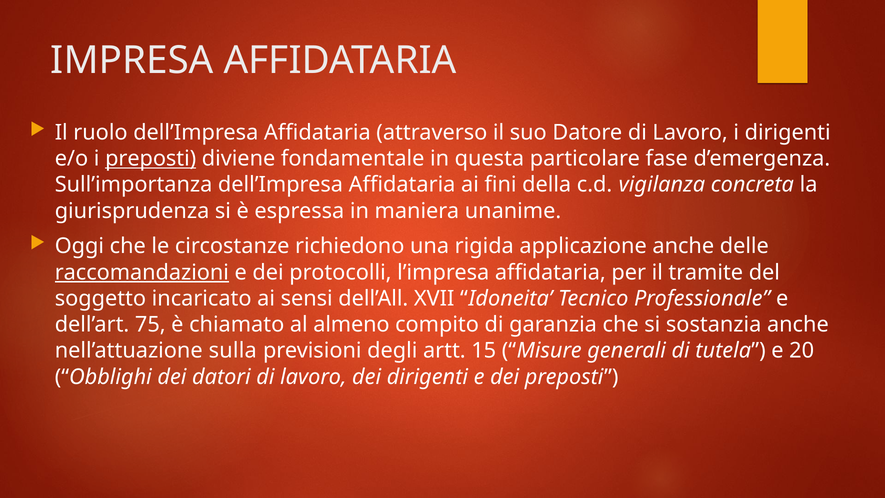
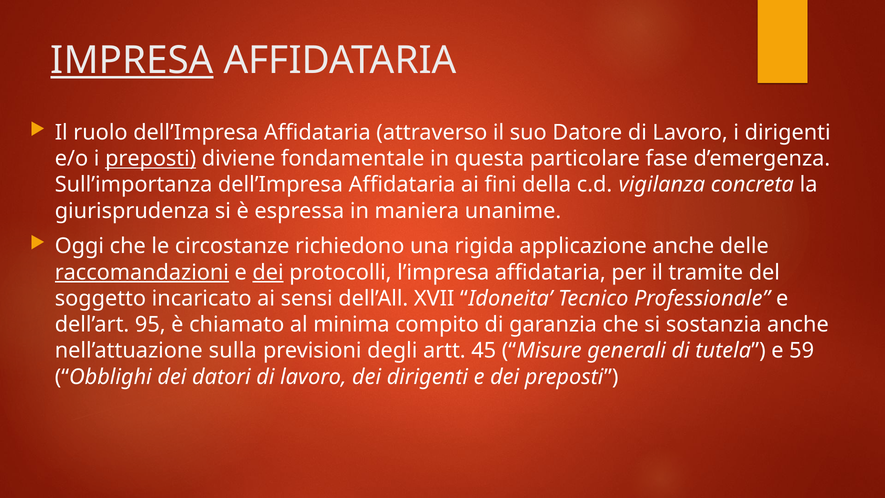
IMPRESA underline: none -> present (132, 61)
dei underline: none -> present (268, 272)
75: 75 -> 95 (150, 324)
almeno: almeno -> minima (352, 324)
15: 15 -> 45 (484, 351)
20: 20 -> 59 (802, 351)
